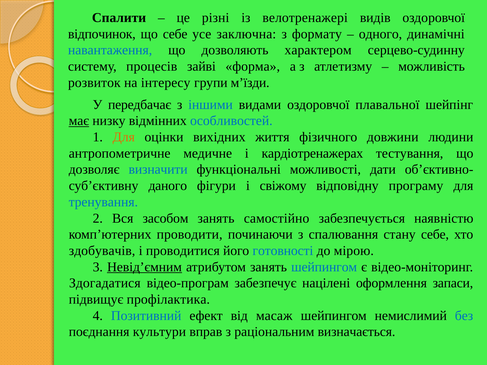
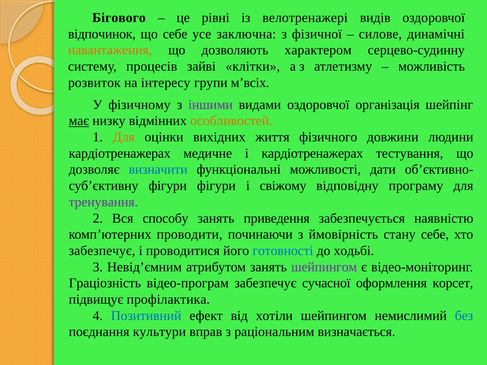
Спалити: Спалити -> Бігового (119, 18)
різні: різні -> рівні (216, 18)
формату: формату -> фізичної (317, 34)
одного: одного -> силове (380, 34)
навантаження colour: blue -> orange (110, 50)
форма: форма -> клітки (253, 66)
м’їзди: м’їзди -> м’всіх (250, 83)
передбачає: передбачає -> фізичному (140, 105)
іншими colour: blue -> purple (211, 105)
плавальної: плавальної -> організація (388, 105)
особливостей colour: blue -> orange (231, 121)
антропометричне: антропометричне -> кардіотренажерах (120, 153)
даного: даного -> фігури (168, 186)
тренування colour: blue -> purple (103, 202)
засобом: засобом -> способу (166, 218)
самостійно: самостійно -> приведення (277, 218)
спалювання: спалювання -> ймовірність (343, 235)
здобувачів: здобувачів -> забезпечує (102, 251)
мірою: мірою -> ходьбі (354, 251)
Невід’ємним underline: present -> none (144, 267)
шейпингом colour: blue -> purple (324, 267)
Здогадатися: Здогадатися -> Граціозність (105, 283)
націлені: націлені -> сучасної (326, 283)
запаси: запаси -> корсет (453, 283)
масаж: масаж -> хотіли (274, 316)
